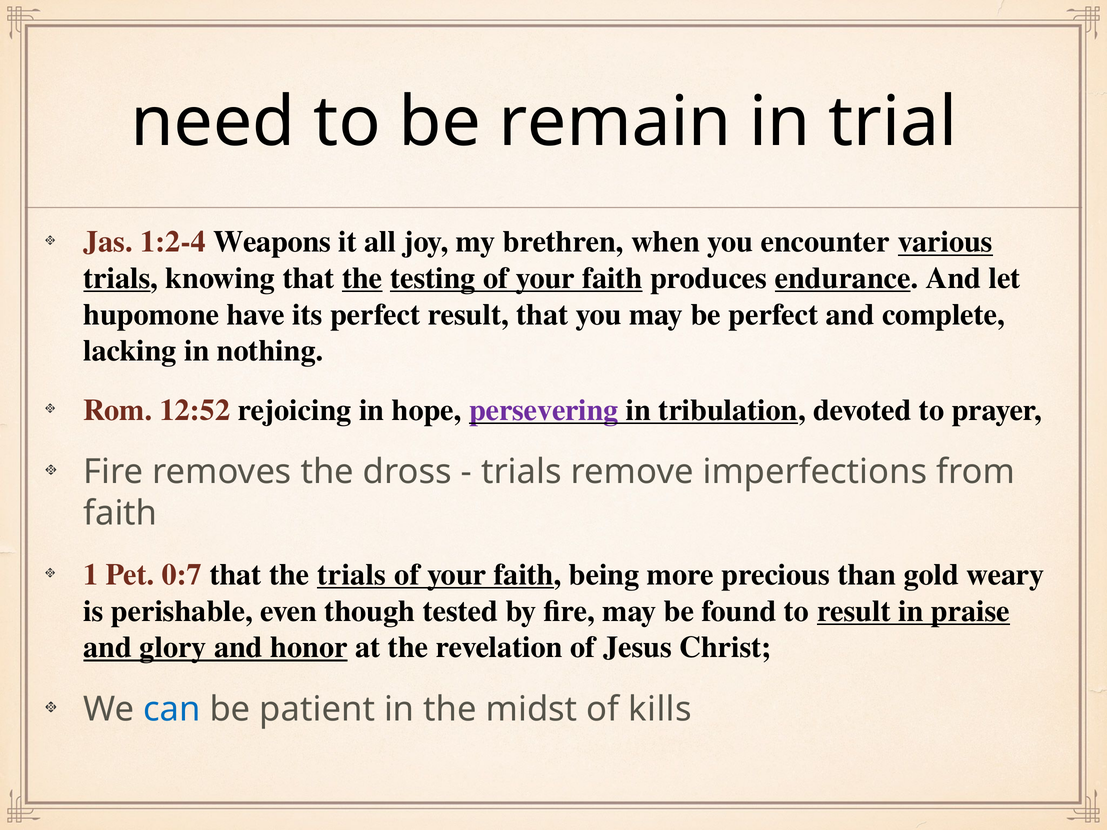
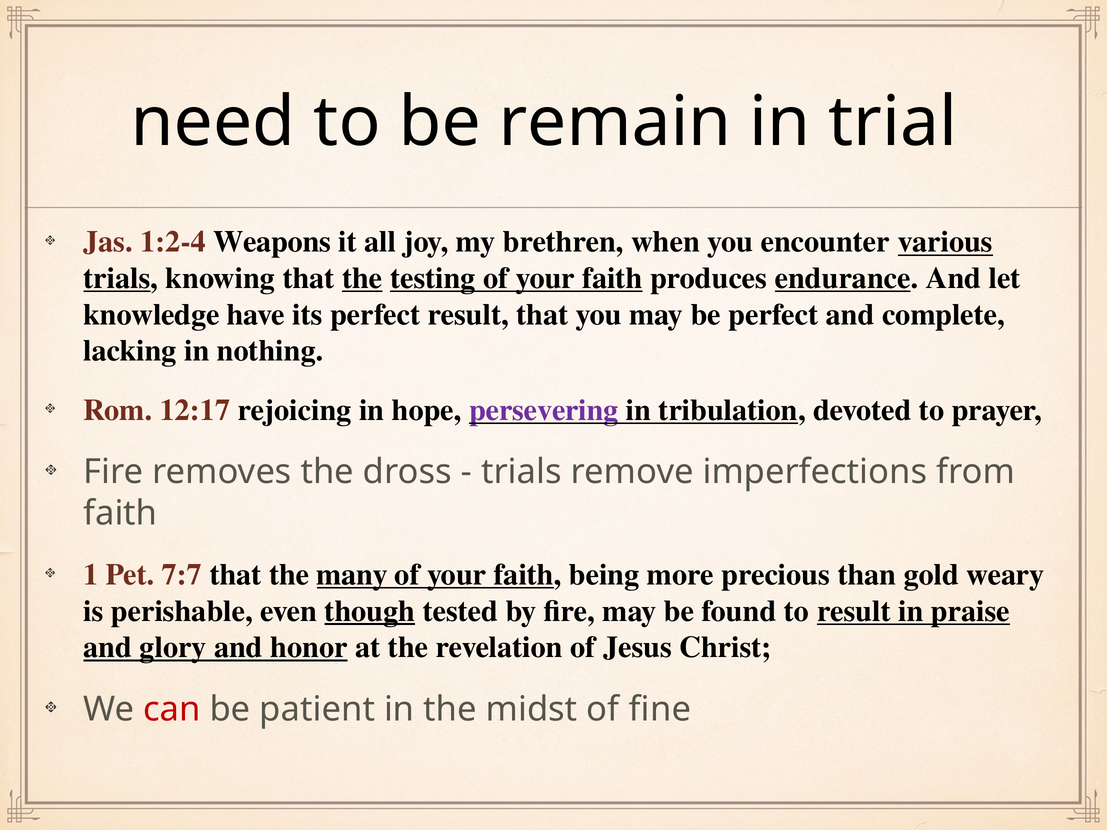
hupomone: hupomone -> knowledge (151, 315)
12:52: 12:52 -> 12:17 (195, 410)
0:7: 0:7 -> 7:7 (182, 575)
the trials: trials -> many (352, 575)
though underline: none -> present (370, 611)
can colour: blue -> red (172, 710)
kills: kills -> fine (660, 710)
